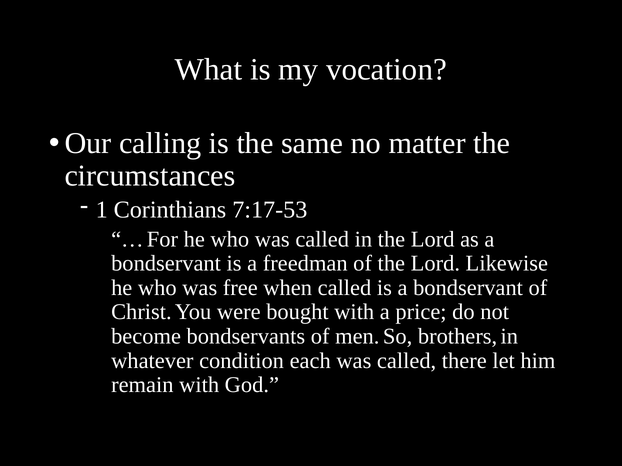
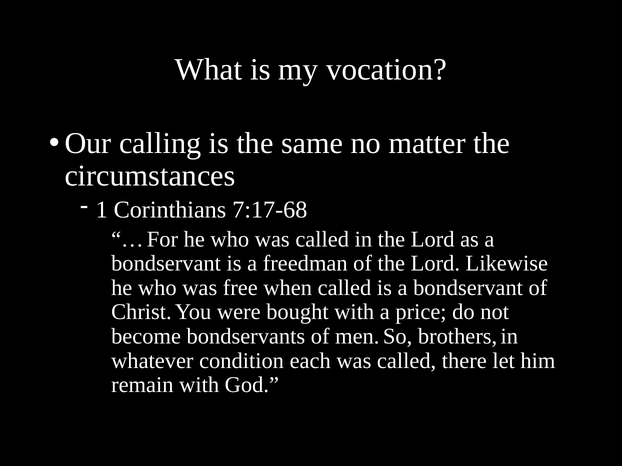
7:17-53: 7:17-53 -> 7:17-68 (270, 210)
